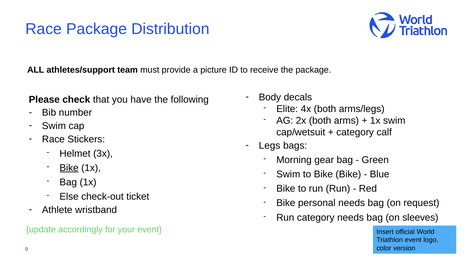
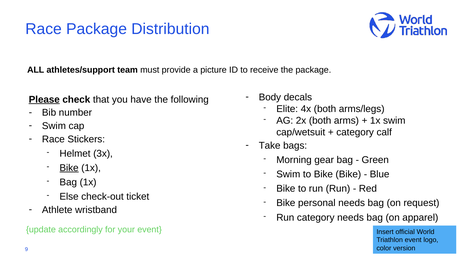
Please underline: none -> present (44, 99)
Legs: Legs -> Take (270, 146)
sleeves: sleeves -> apparel (420, 217)
